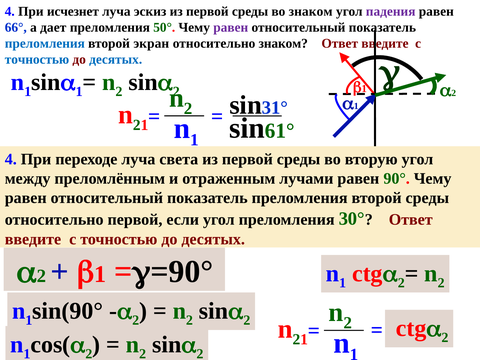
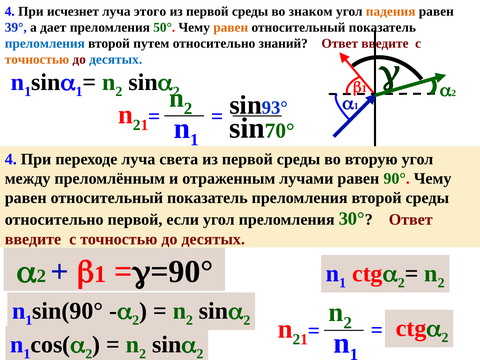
эскиз: эскиз -> этого (150, 11)
падения colour: purple -> orange (391, 11)
66°: 66° -> 39° (16, 27)
равен colour: purple -> orange (231, 27)
экран: экран -> путем (151, 43)
относительно знаком: знаком -> знаний (283, 43)
точностью colour: blue -> orange (37, 59)
31°: 31° -> 93° (275, 108)
61°: 61° -> 70° (280, 131)
